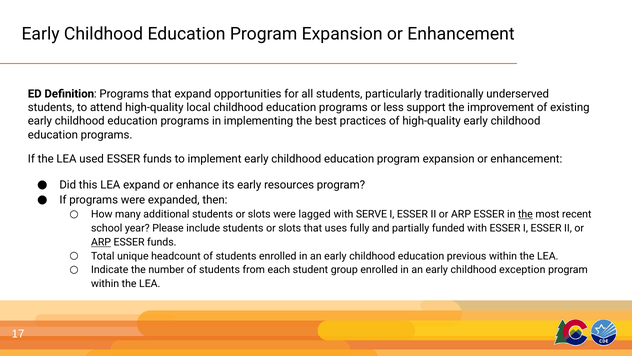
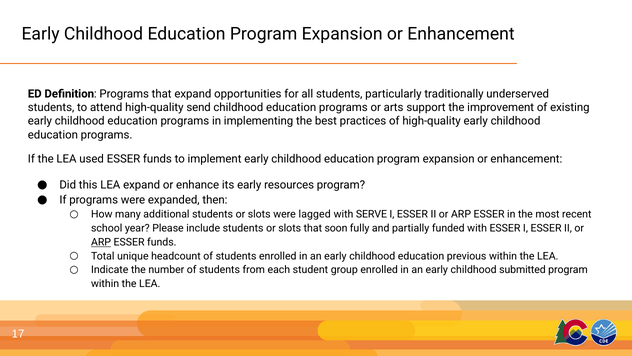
local: local -> send (199, 107)
less: less -> arts (394, 107)
the underline: present -> none (525, 214)
uses: uses -> soon (336, 228)
exception: exception -> submitted (522, 270)
